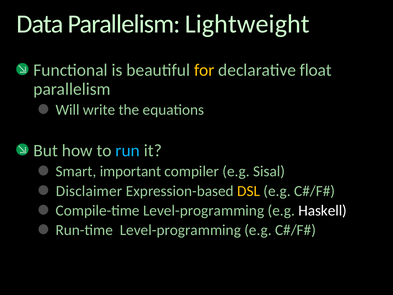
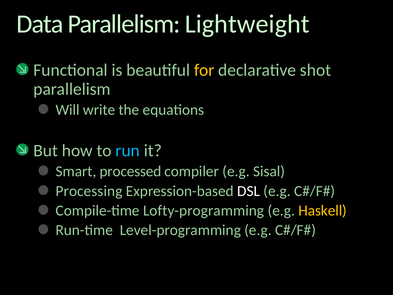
float: float -> shot (316, 70)
important: important -> processed (130, 171)
Disclaimer: Disclaimer -> Processing (89, 191)
DSL colour: yellow -> white (249, 191)
Compile-time Level-programming: Level-programming -> Lofty-programming (204, 210)
Haskell colour: white -> yellow (323, 210)
